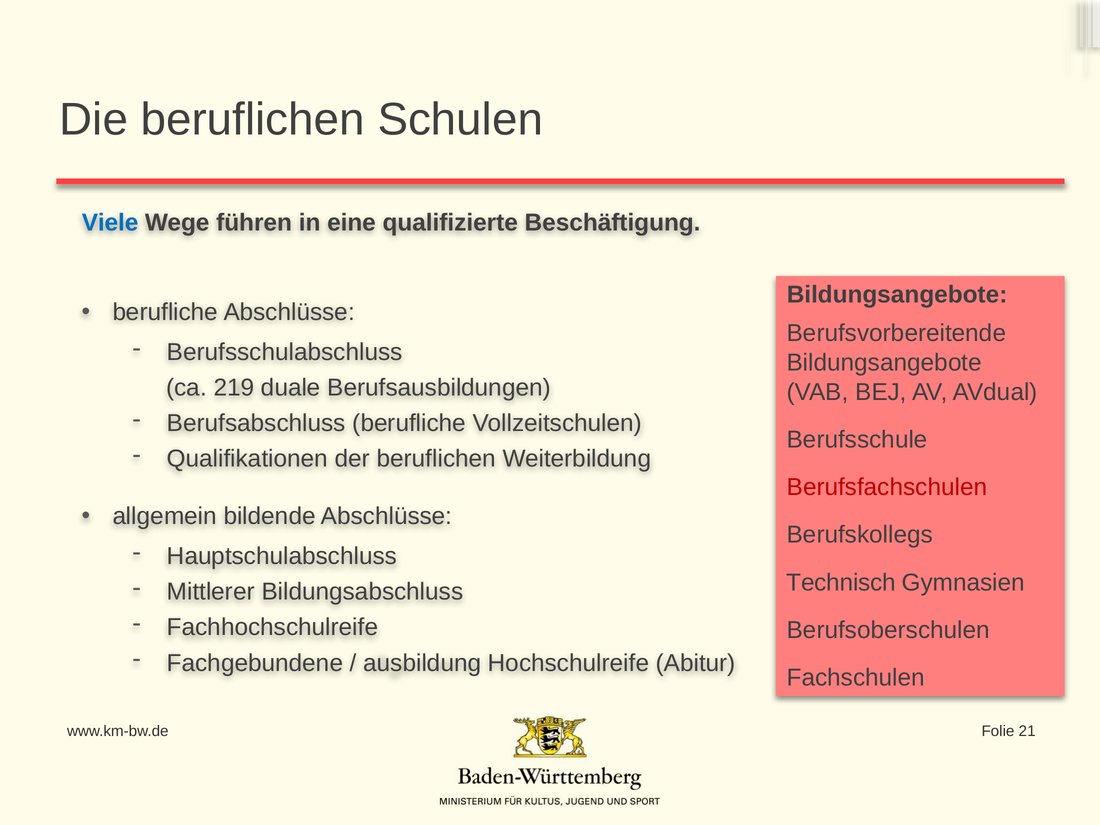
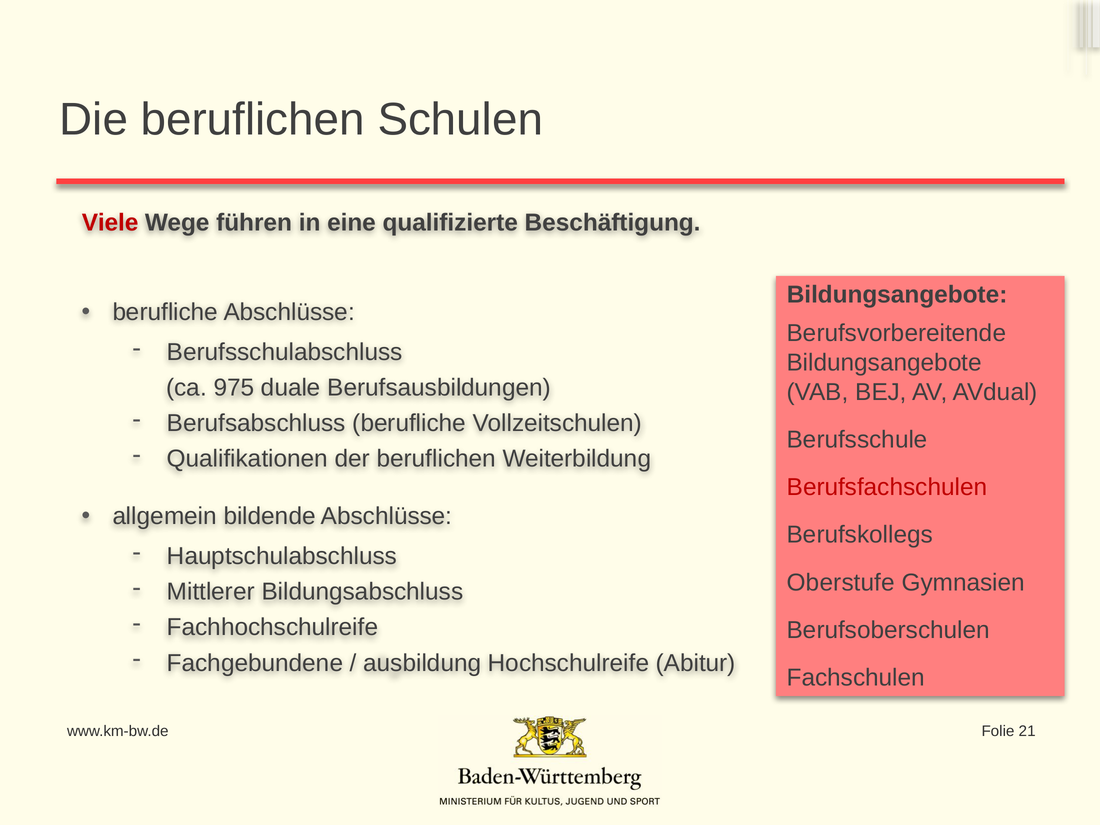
Viele colour: blue -> red (110, 223)
219: 219 -> 975 (234, 388)
Technisch: Technisch -> Oberstufe (841, 583)
